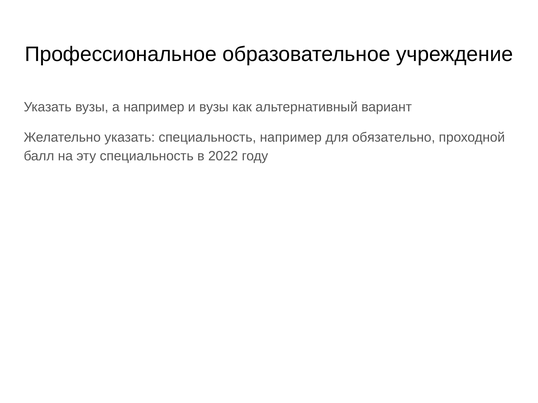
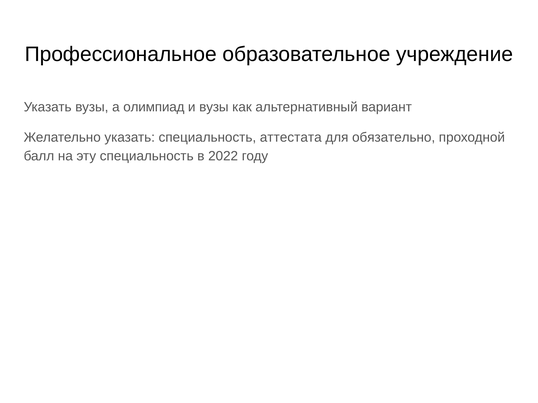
а например: например -> олимпиад (154, 107)
специальность например: например -> аттестата (291, 138)
